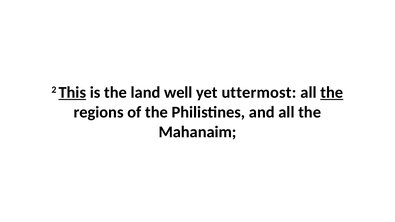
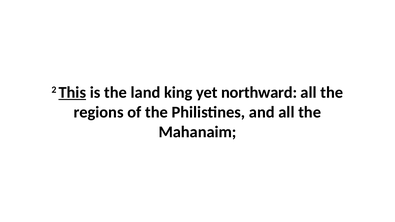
well: well -> king (178, 92)
uttermost: uttermost -> northward (259, 92)
the underline: present -> none (332, 92)
